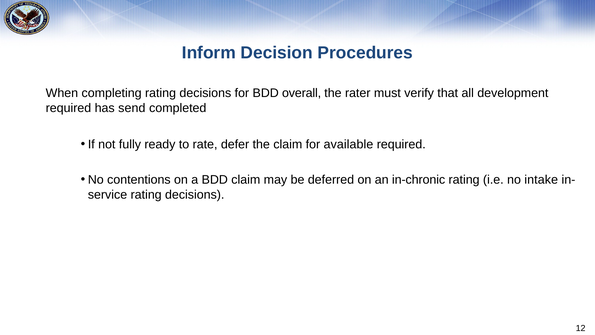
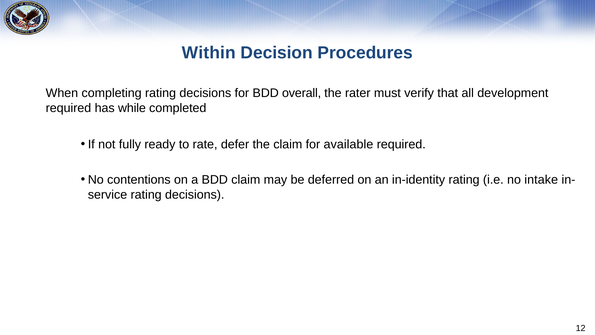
Inform: Inform -> Within (209, 53)
send: send -> while (132, 108)
in-chronic: in-chronic -> in-identity (419, 180)
